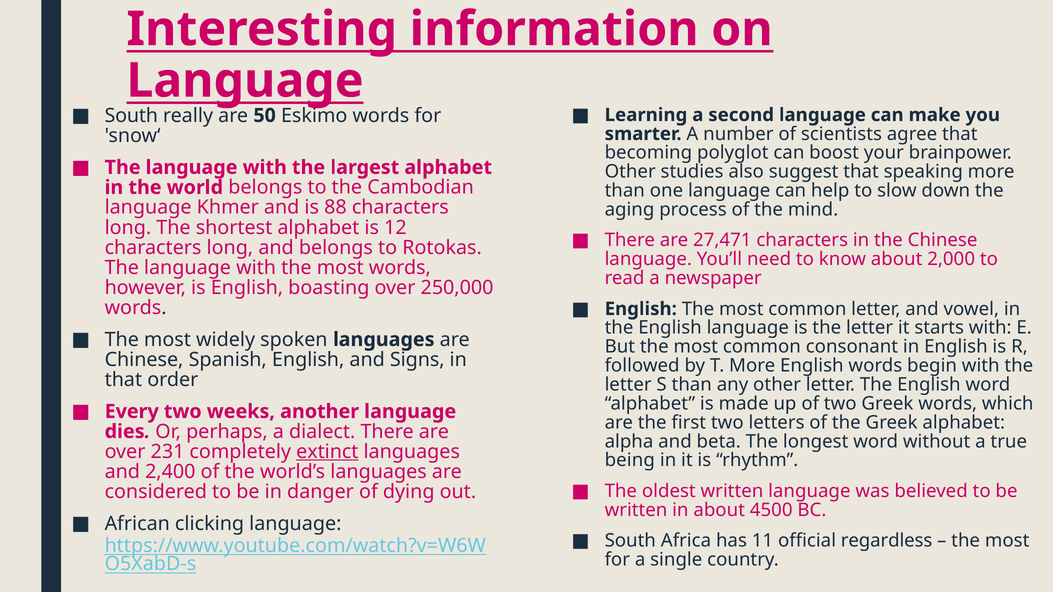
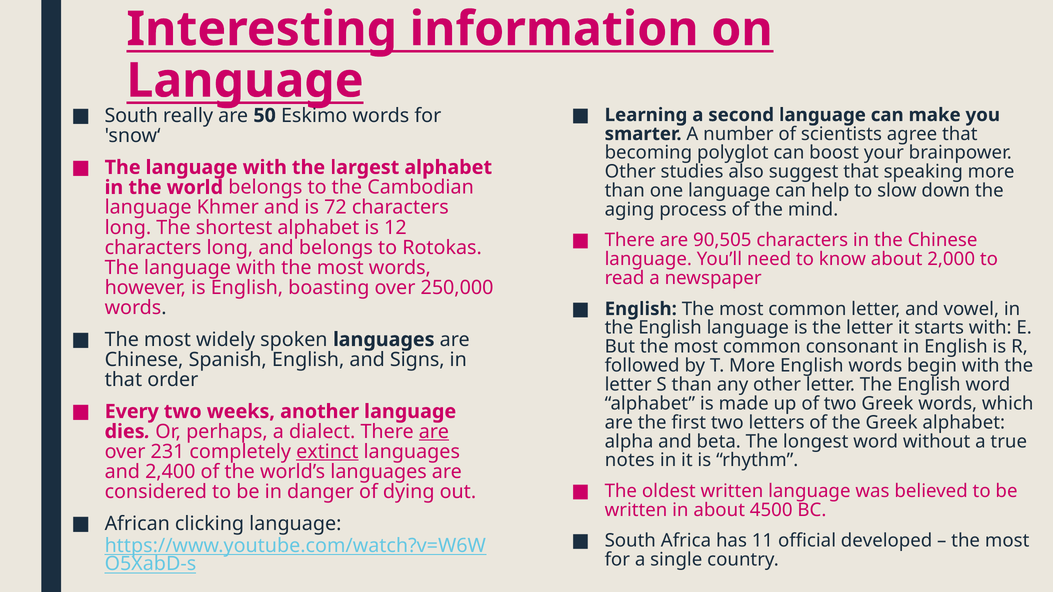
88: 88 -> 72 (335, 208)
27,471: 27,471 -> 90,505 (722, 240)
are underline: none -> present (434, 432)
being: being -> notes (630, 461)
regardless: regardless -> developed (887, 541)
